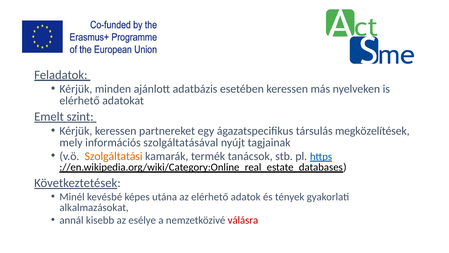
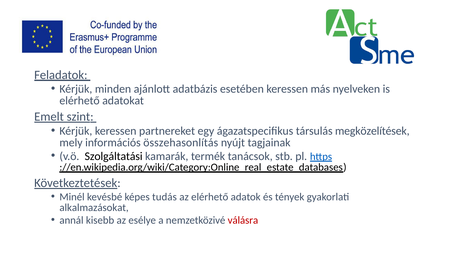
szolgáltatásával: szolgáltatásával -> összehasonlítás (181, 142)
Szolgáltatási colour: orange -> black (114, 156)
utána: utána -> tudás (164, 197)
